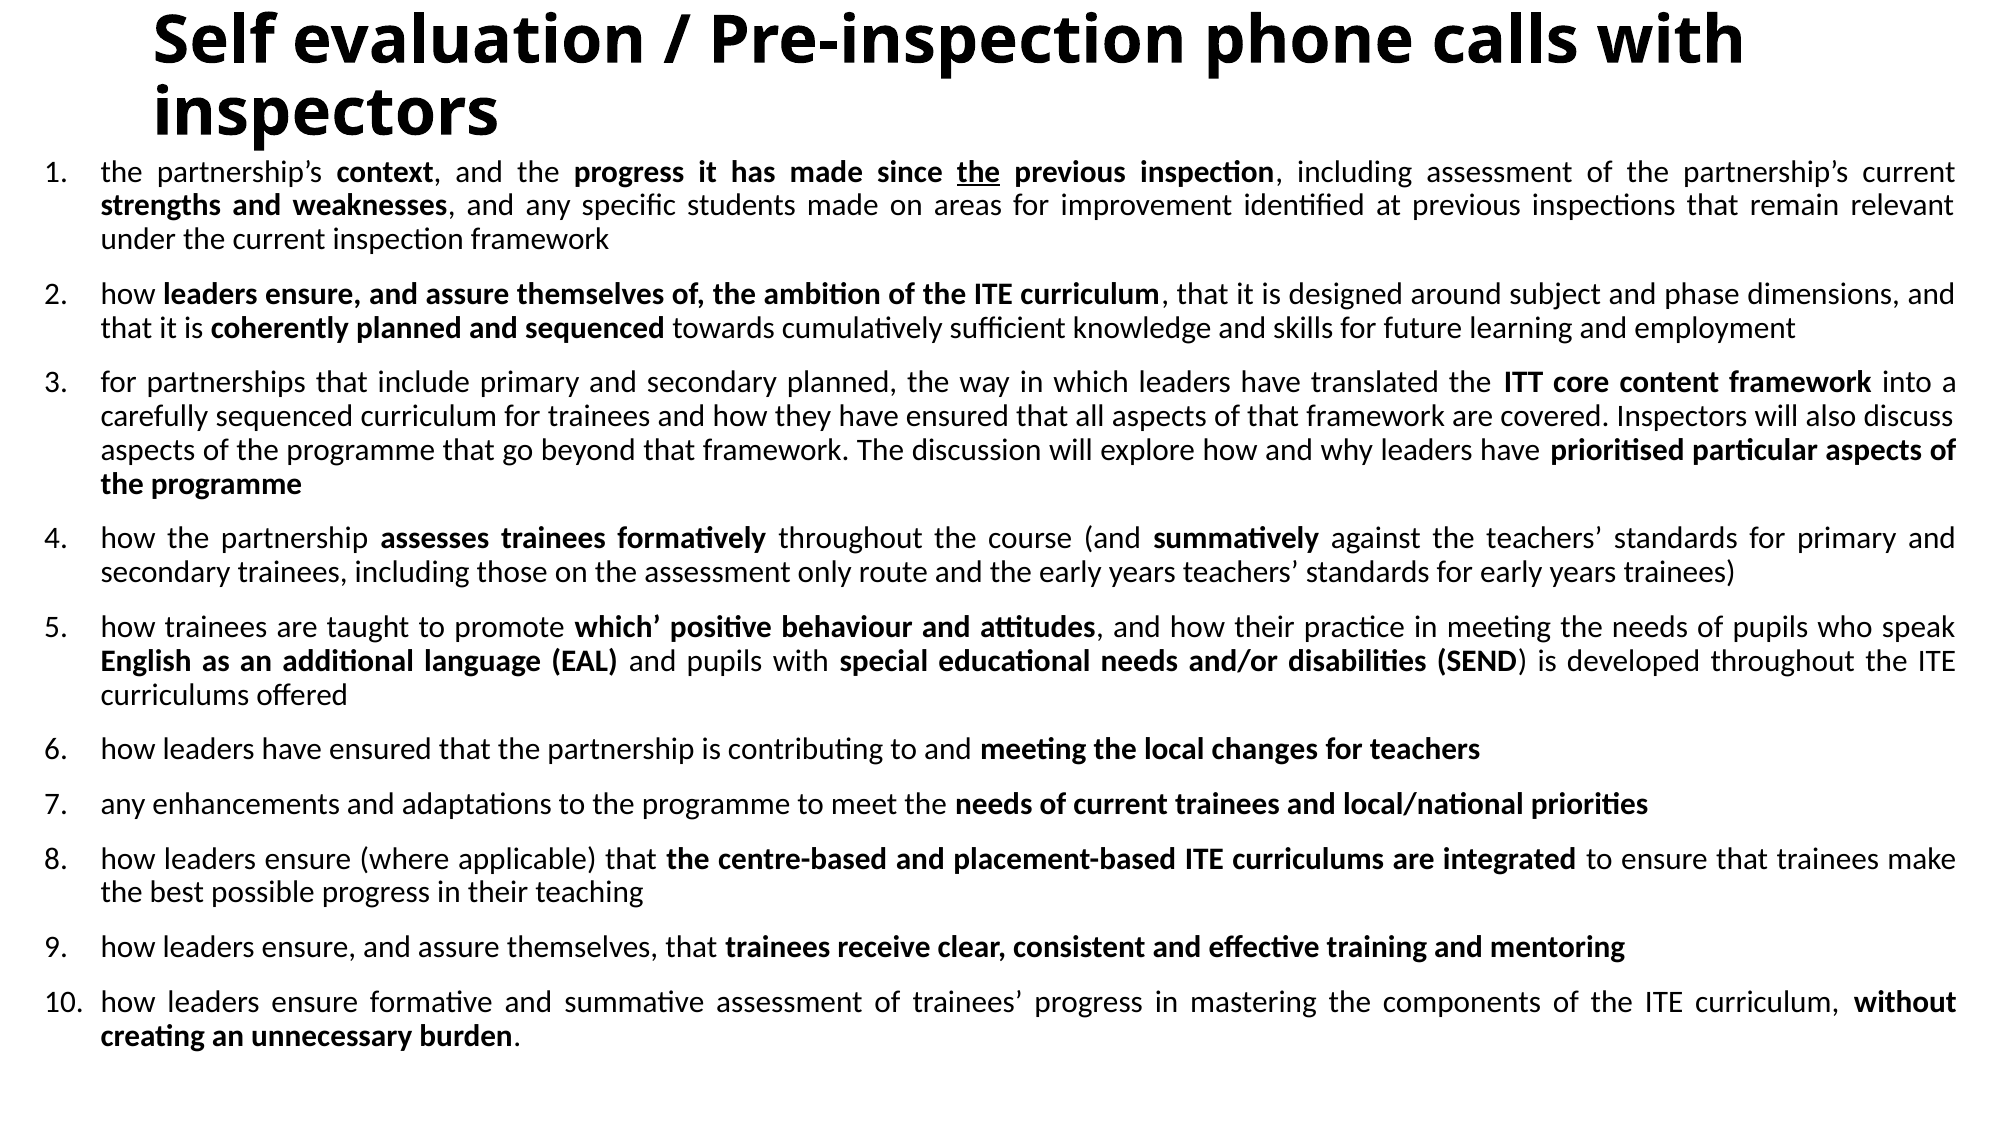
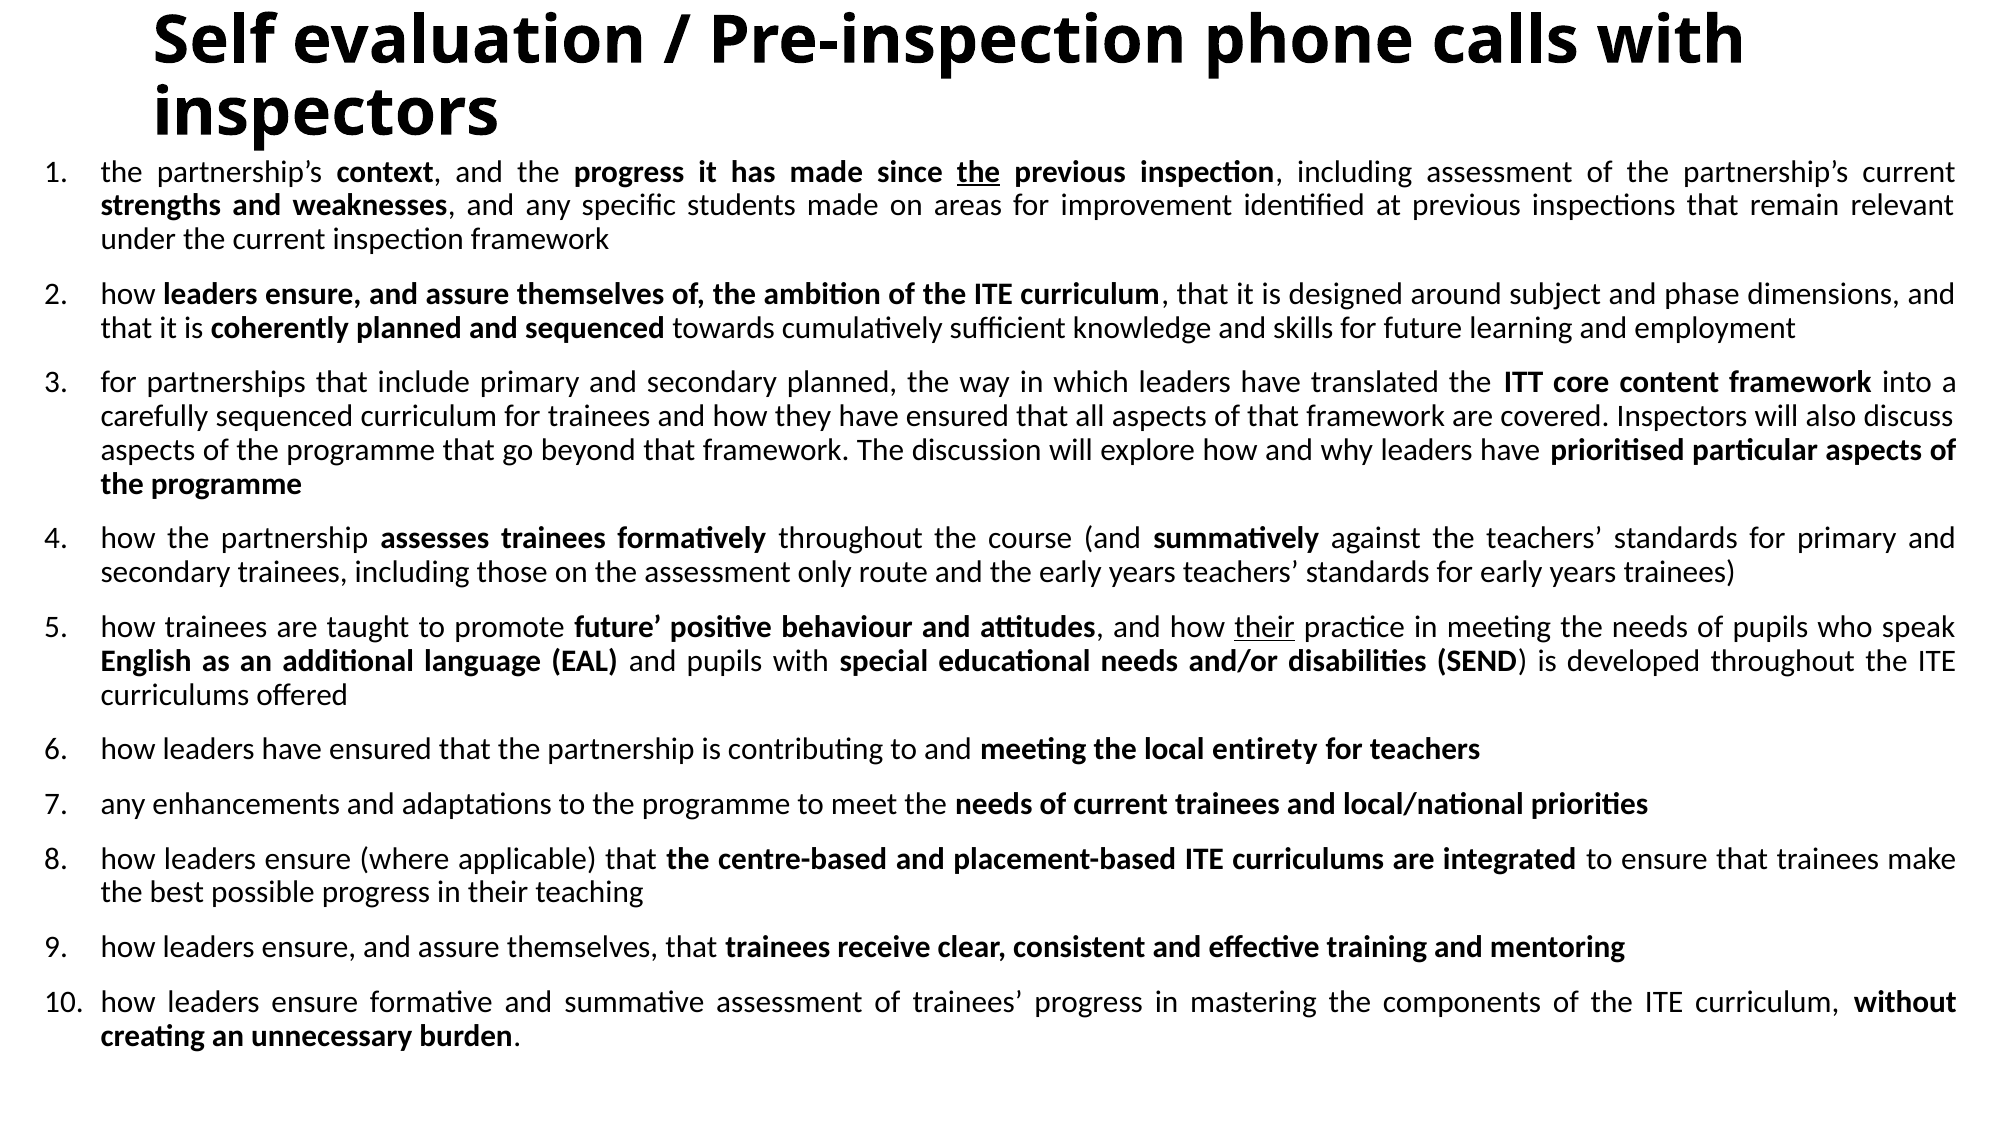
promote which: which -> future (618, 627)
their underline: none -> present (1265, 627)
changes: changes -> entirety (1265, 749)
